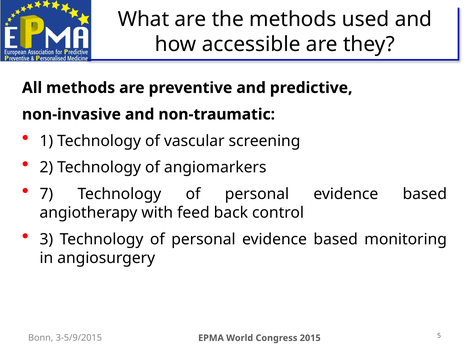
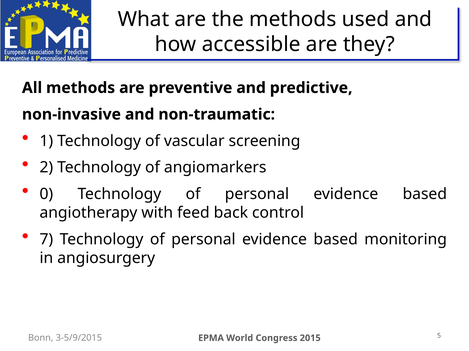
7: 7 -> 0 (46, 194)
3: 3 -> 7 (46, 240)
